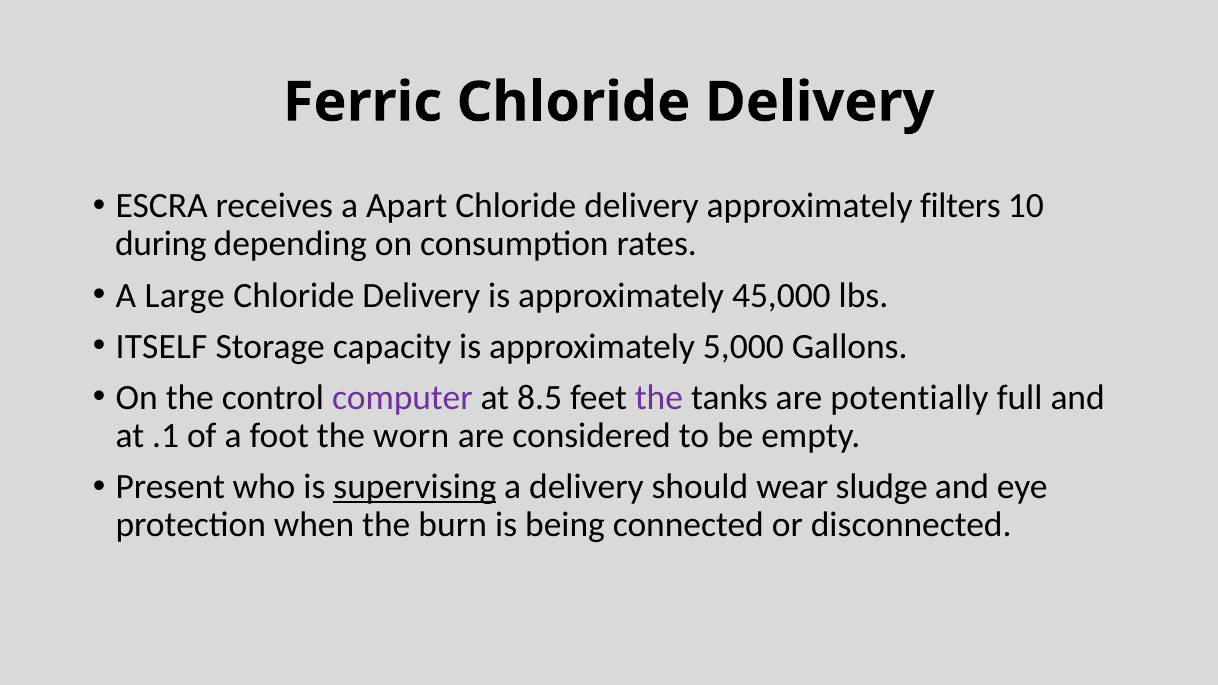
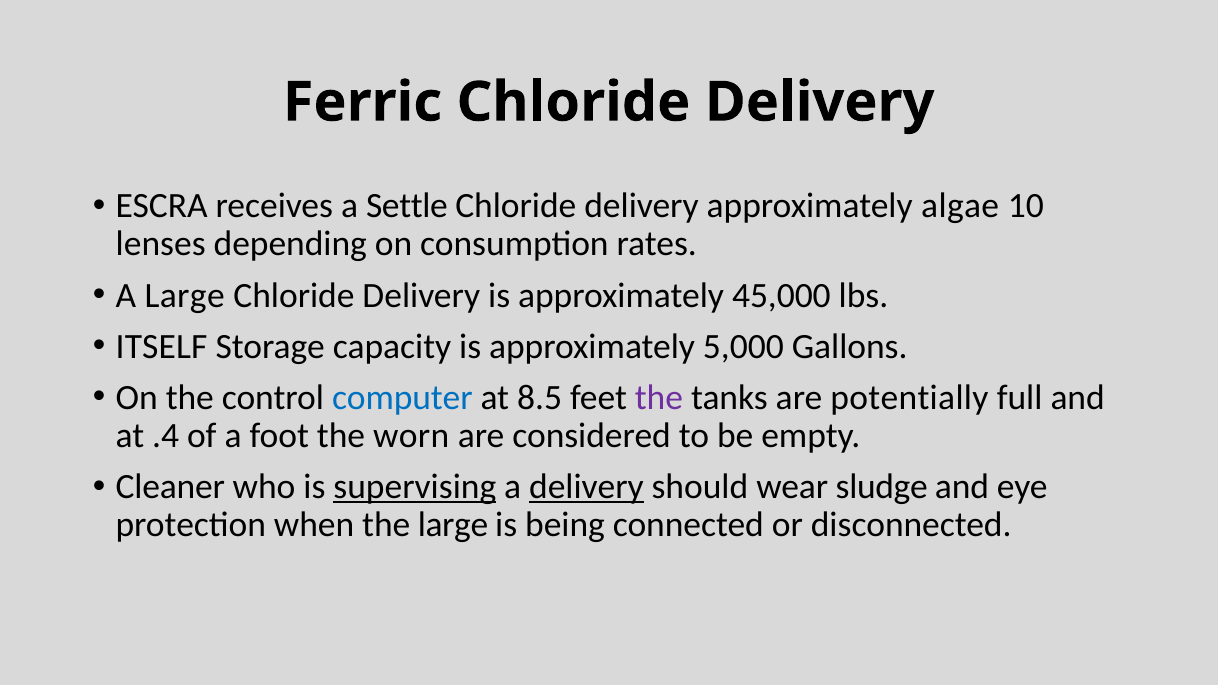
Apart: Apart -> Settle (407, 206)
filters: filters -> algae (960, 206)
during: during -> lenses (161, 244)
computer colour: purple -> blue (402, 398)
.1: .1 -> .4 (166, 436)
Present: Present -> Cleaner (170, 487)
delivery underline: none -> present (586, 487)
the burn: burn -> large (453, 525)
